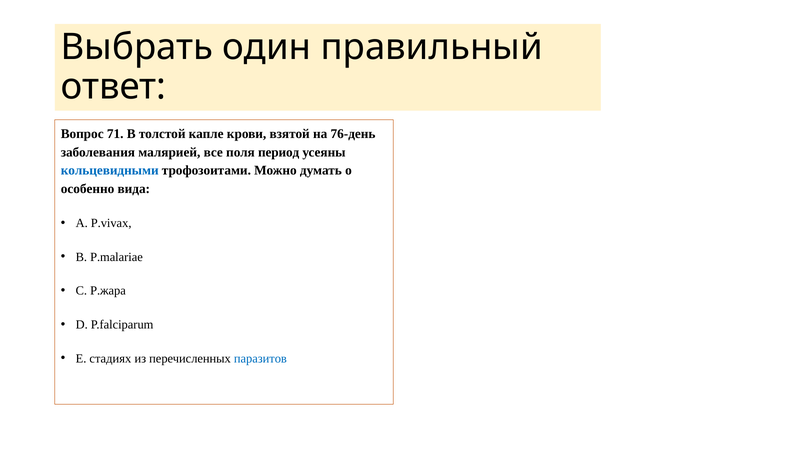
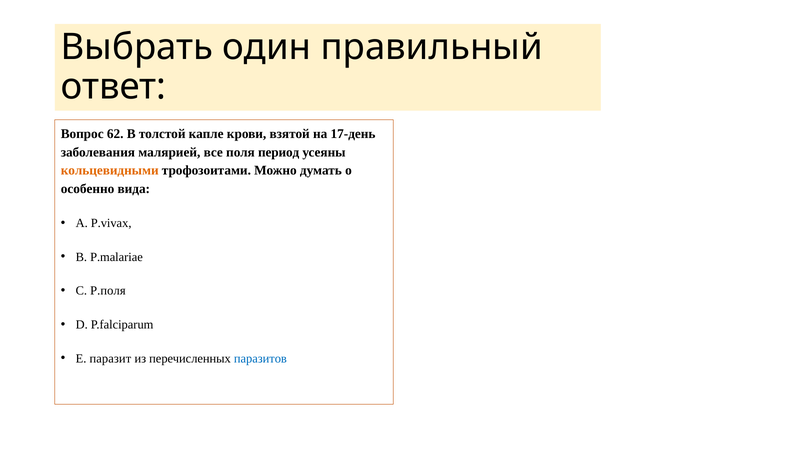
71: 71 -> 62 (115, 134)
76-день: 76-день -> 17-день (353, 134)
кольцевидными colour: blue -> orange (110, 170)
P.жара: P.жара -> P.поля (108, 290)
стадиях: стадиях -> паразит (110, 358)
